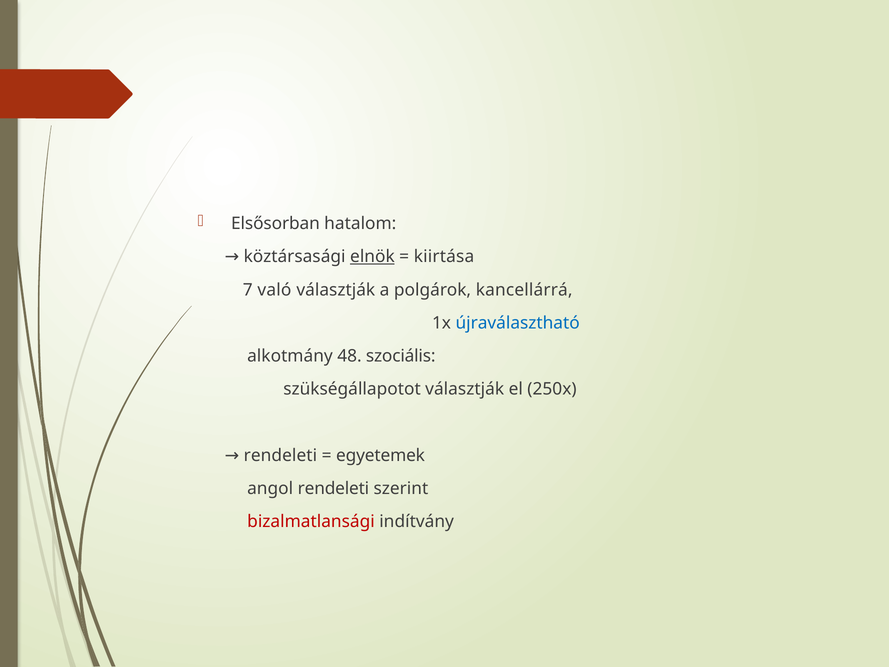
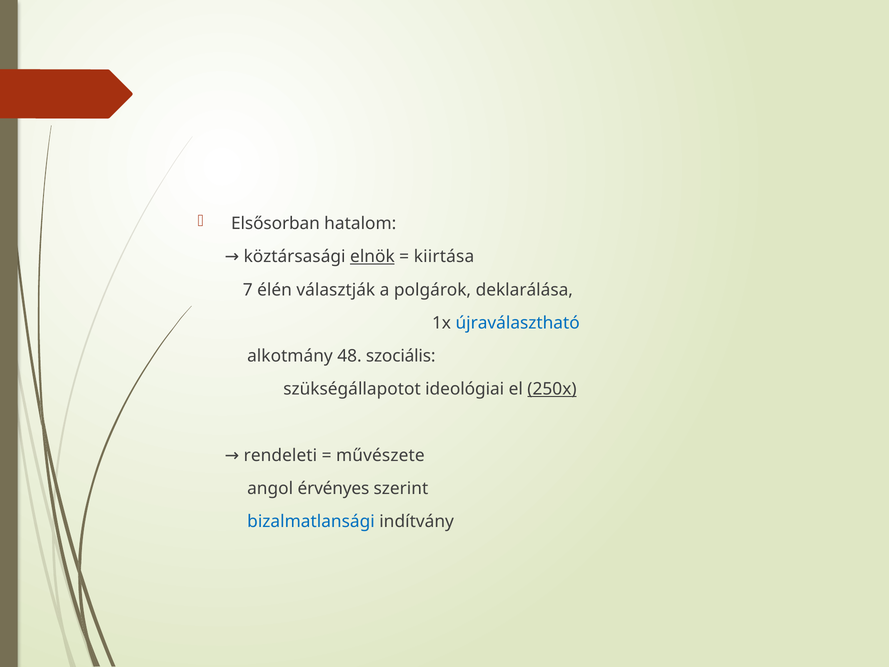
való: való -> élén (275, 290)
kancellárrá: kancellárrá -> deklarálása (524, 290)
szükségállapotot választják: választják -> ideológiai (465, 389)
250x underline: none -> present (552, 389)
egyetemek: egyetemek -> művészete (380, 455)
angol rendeleti: rendeleti -> érvényes (333, 488)
bizalmatlansági colour: red -> blue (311, 521)
